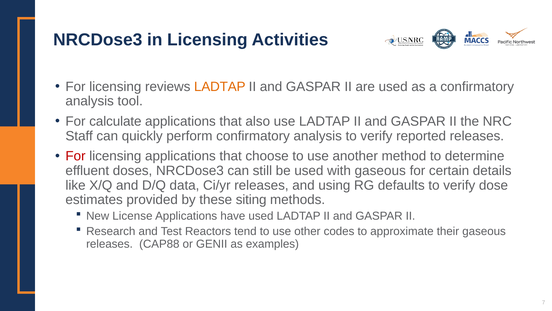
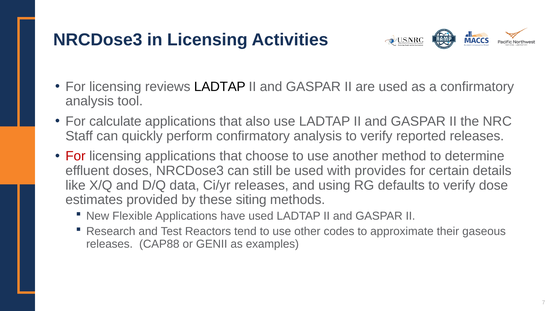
LADTAP colour: orange -> black (220, 86)
with gaseous: gaseous -> provides (380, 170)
License: License -> Flexible (132, 216)
